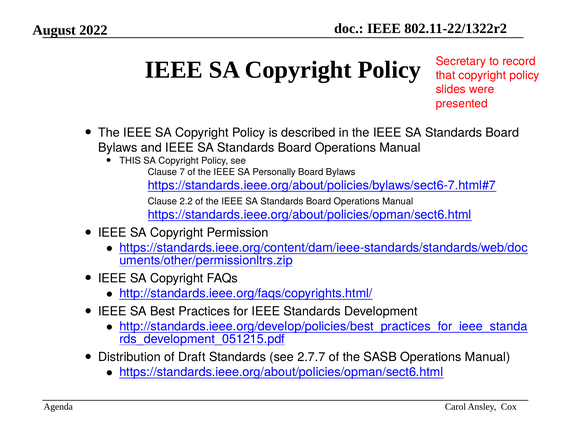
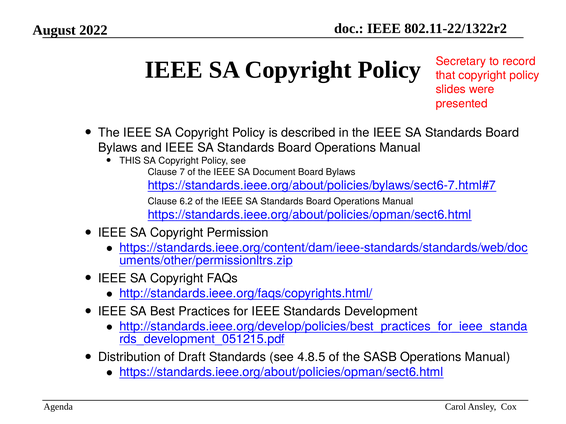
Personally: Personally -> Document (274, 172)
2.2: 2.2 -> 6.2 (186, 202)
2.7.7: 2.7.7 -> 4.8.5 (311, 357)
